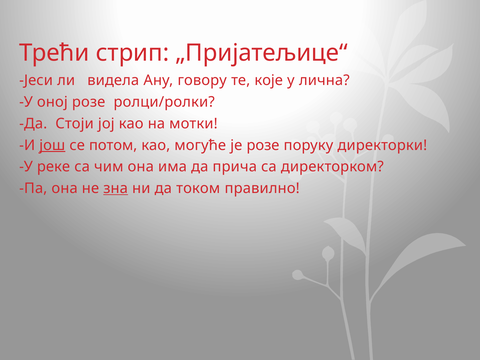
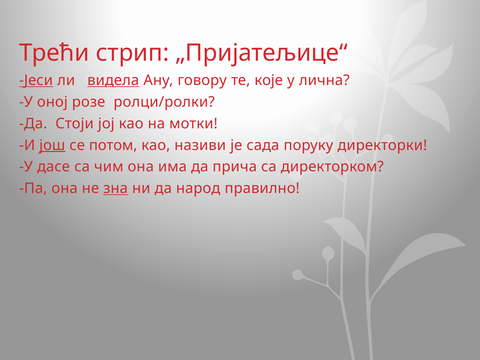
Јеси underline: none -> present (36, 80)
видела underline: none -> present (113, 80)
могуће: могуће -> називи (200, 145)
је розе: розе -> сада (263, 145)
реке: реке -> дасе (53, 167)
током: током -> народ (198, 188)
